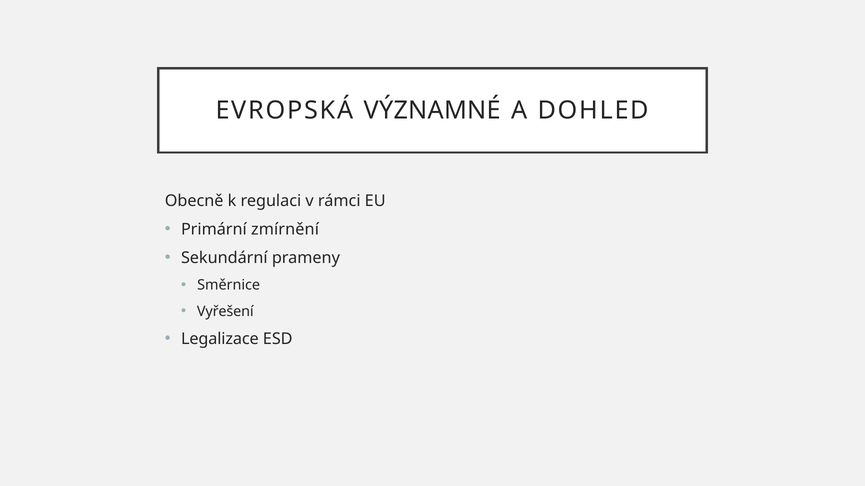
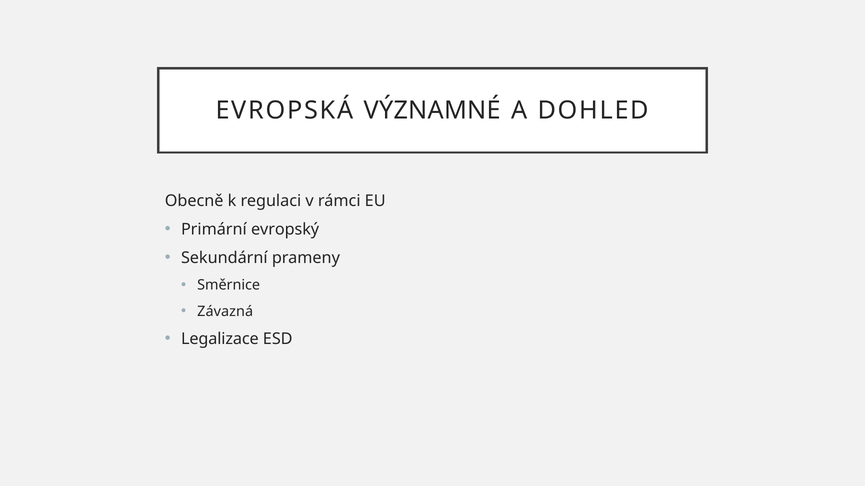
zmírnění: zmírnění -> evropský (285, 230)
Vyřešení: Vyřešení -> Závazná (225, 312)
